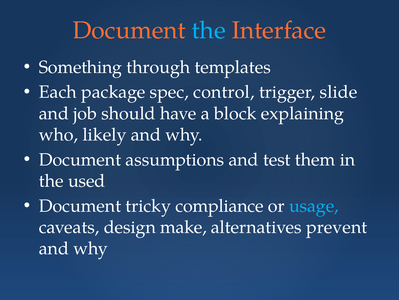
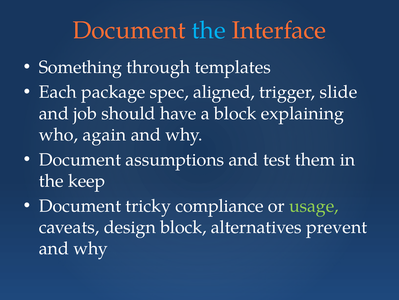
control: control -> aligned (224, 92)
likely: likely -> again (104, 134)
used: used -> keep (87, 181)
usage colour: light blue -> light green (314, 205)
design make: make -> block (183, 227)
